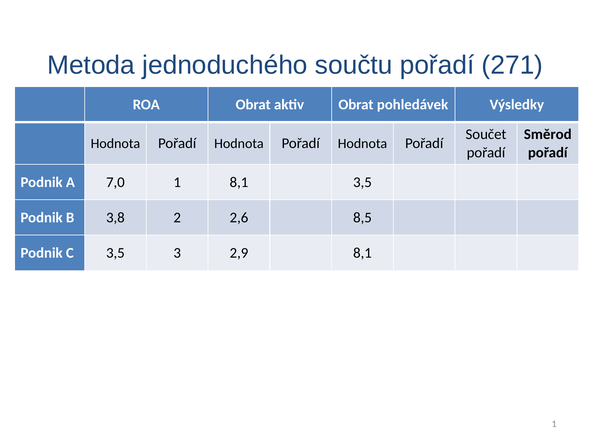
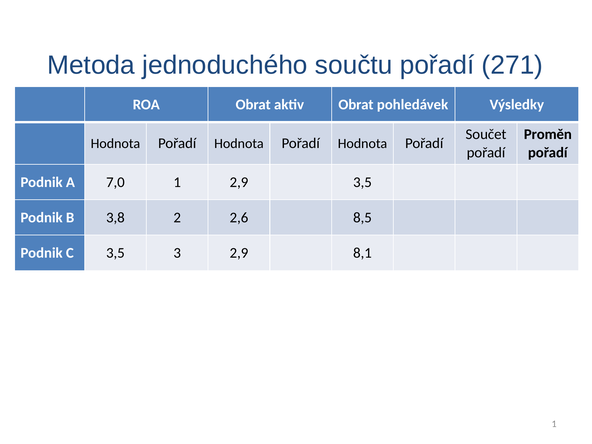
Směrod: Směrod -> Proměn (548, 134)
1 8,1: 8,1 -> 2,9 (239, 182)
